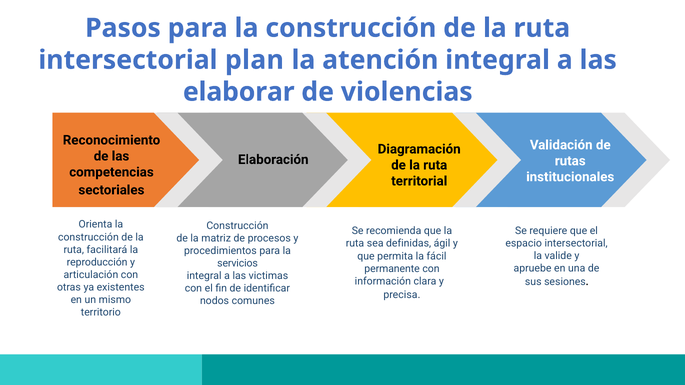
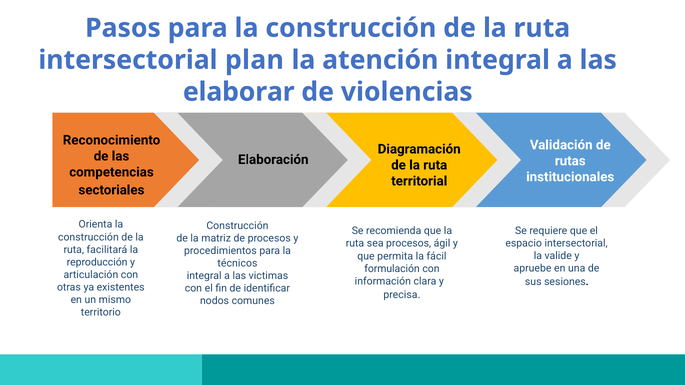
sea definidas: definidas -> procesos (409, 244)
servicios: servicios -> técnicos (237, 264)
permanente: permanente -> formulación (392, 269)
